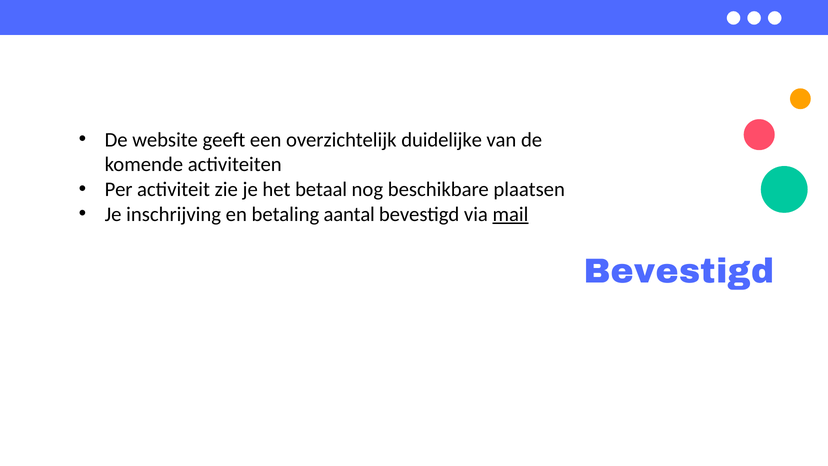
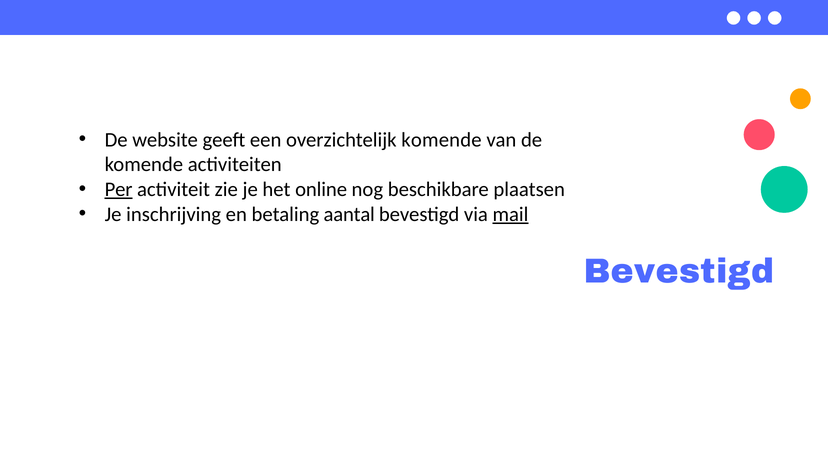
overzichtelijk duidelijke: duidelijke -> komende (441, 140)
Per underline: none -> present (119, 189)
betaal: betaal -> online (321, 189)
